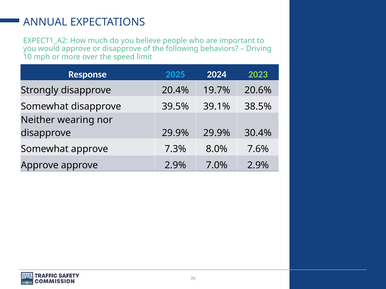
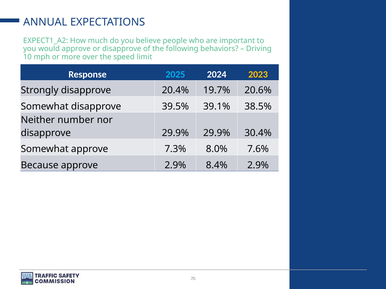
2023 colour: light green -> yellow (258, 75)
wearing: wearing -> number (76, 120)
Approve: Approve -> Because (40, 165)
7.0%: 7.0% -> 8.4% (217, 165)
